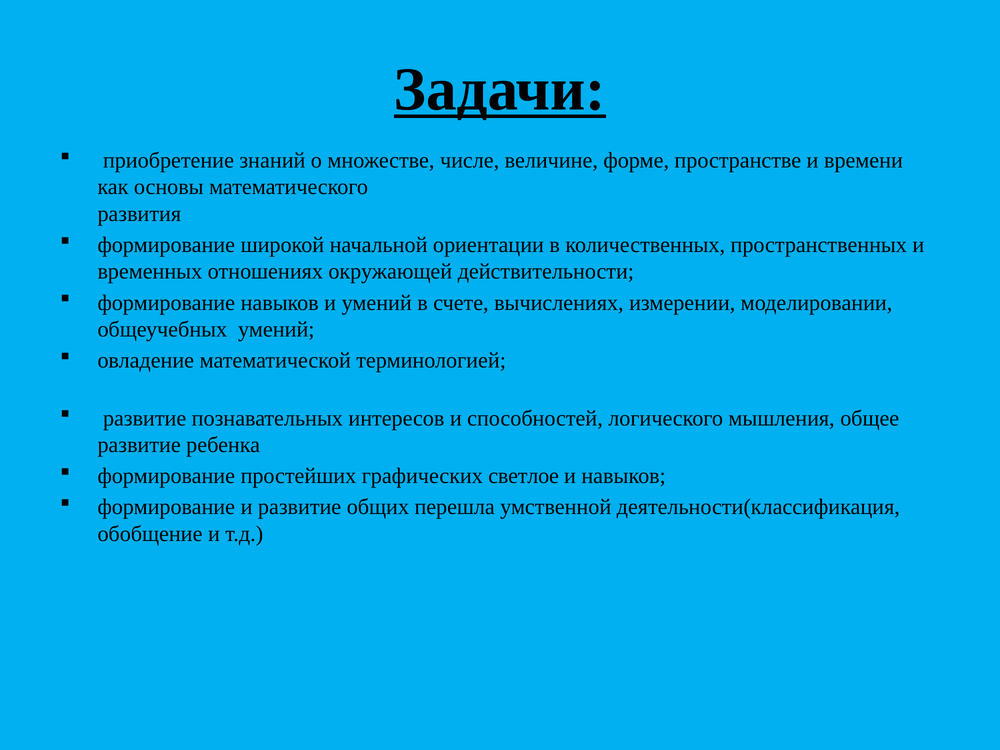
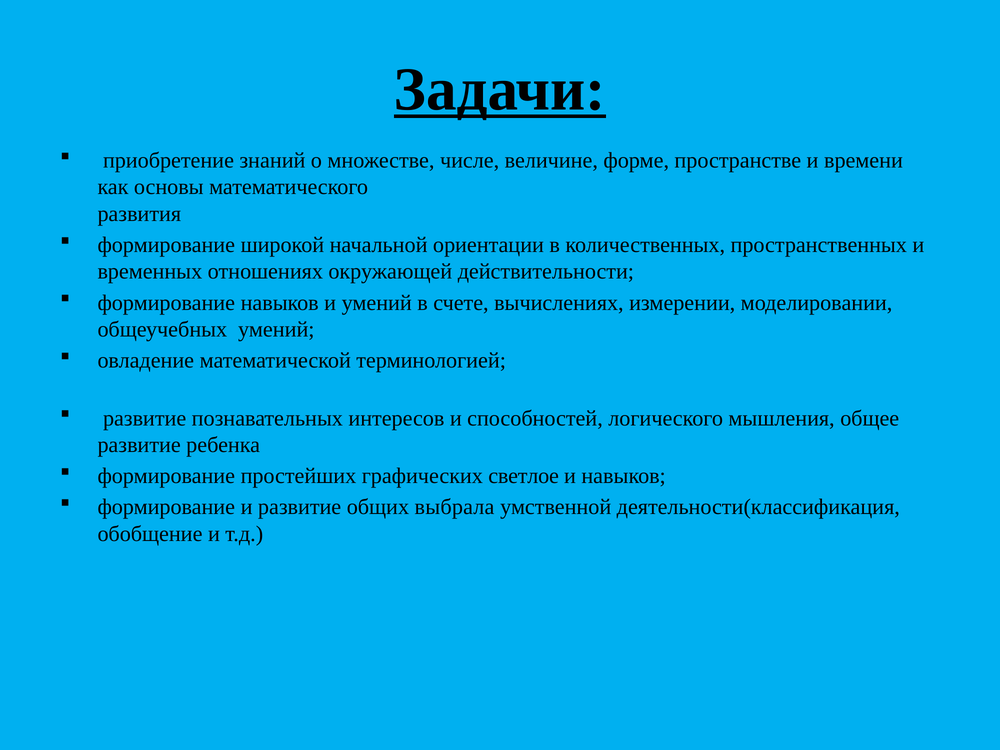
перешла: перешла -> выбрала (455, 507)
